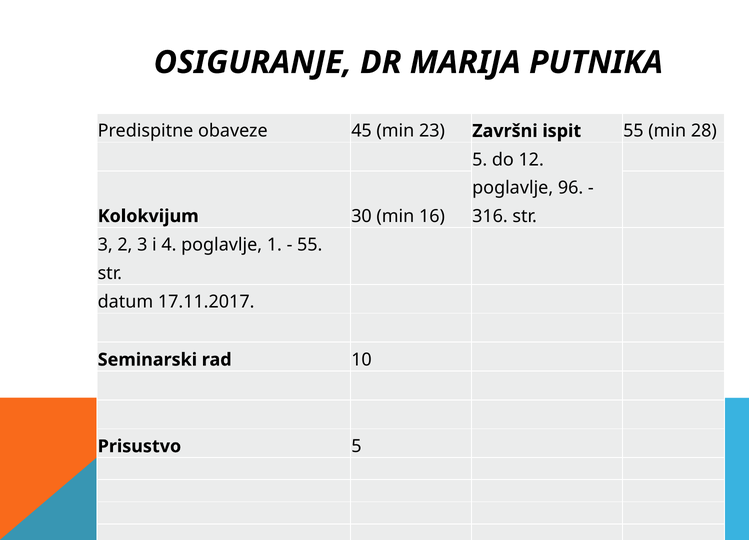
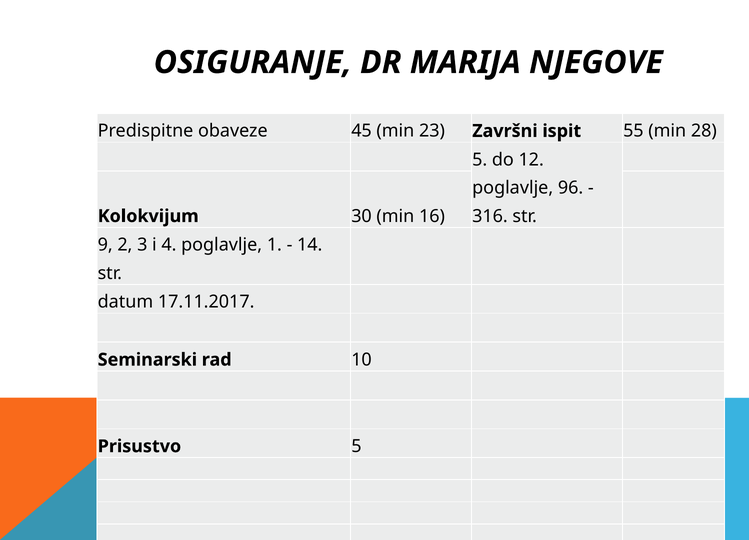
PUTNIKA: PUTNIKA -> NJEGOVE (596, 62)
3: 3 -> 9 (105, 245)
55: 55 -> 14 (310, 245)
